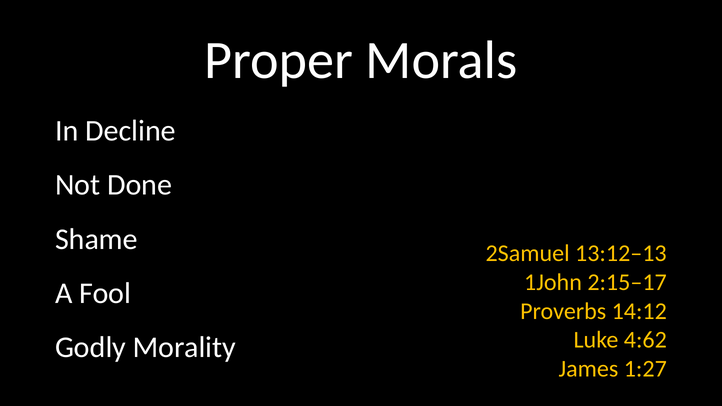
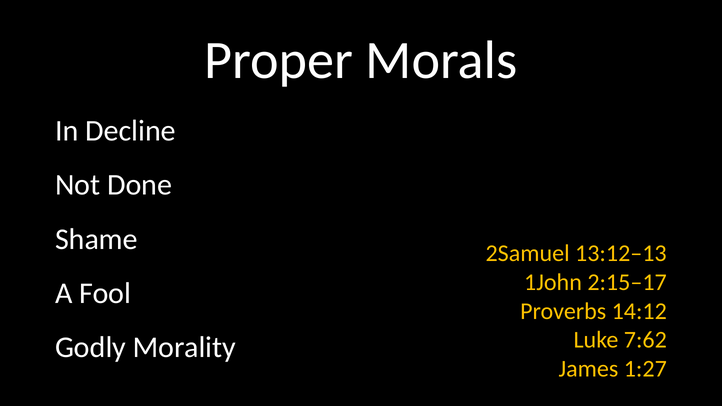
4:62: 4:62 -> 7:62 (645, 340)
